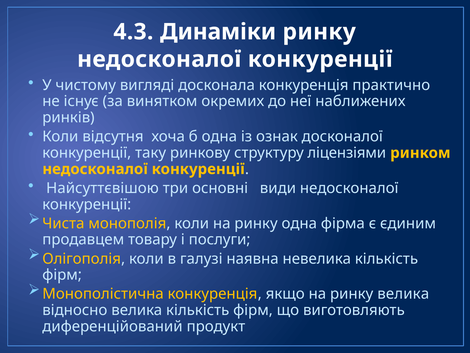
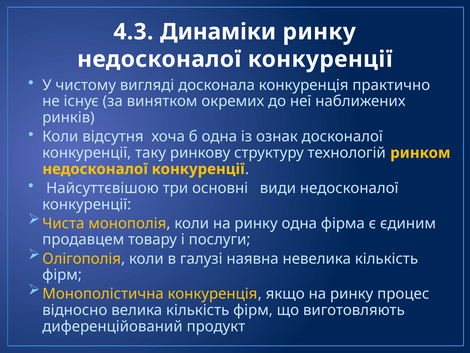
ліцензіями: ліцензіями -> технологій (347, 153)
ринку велика: велика -> процес (403, 294)
